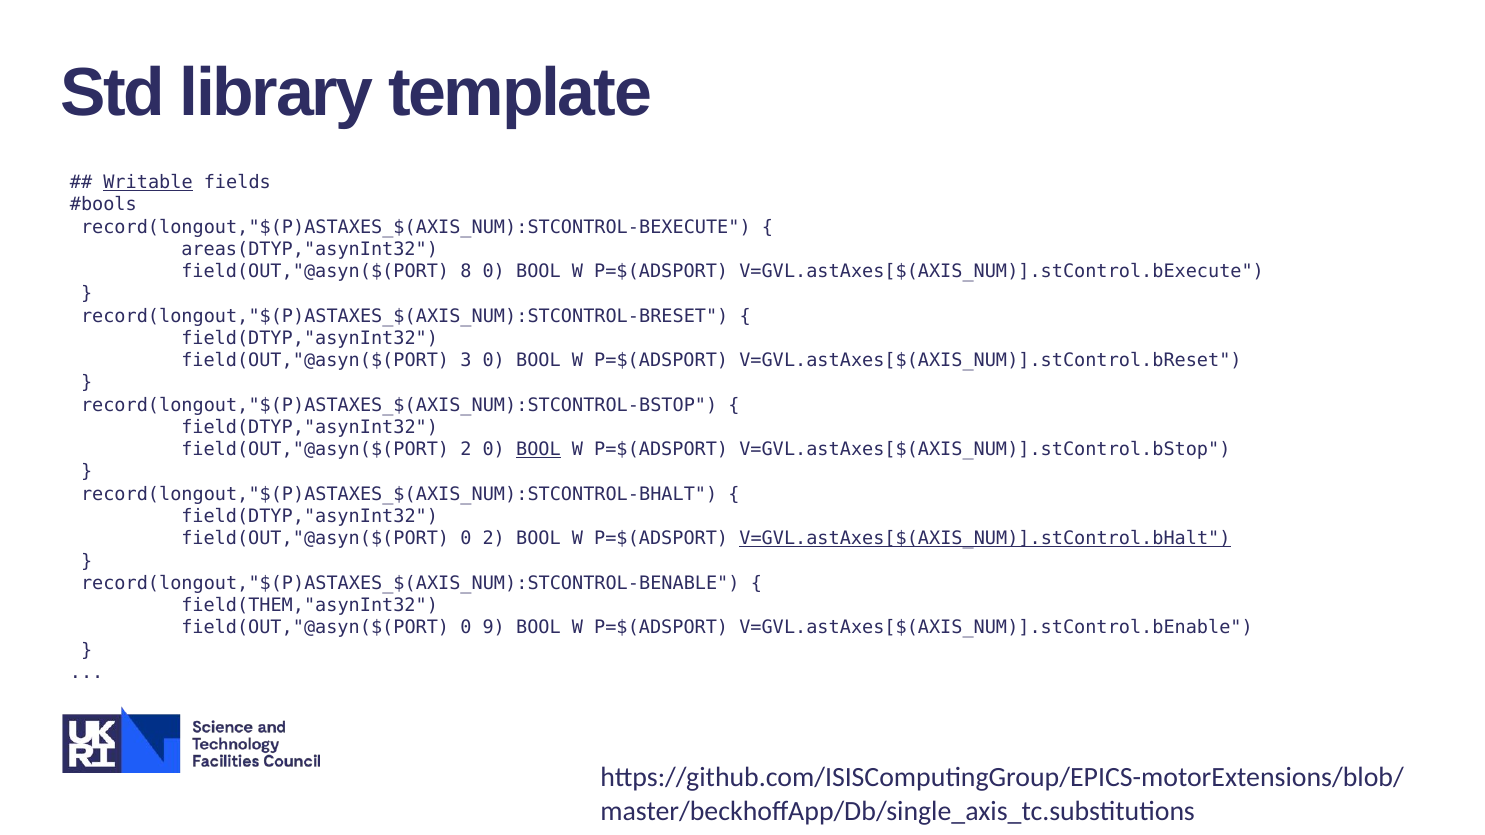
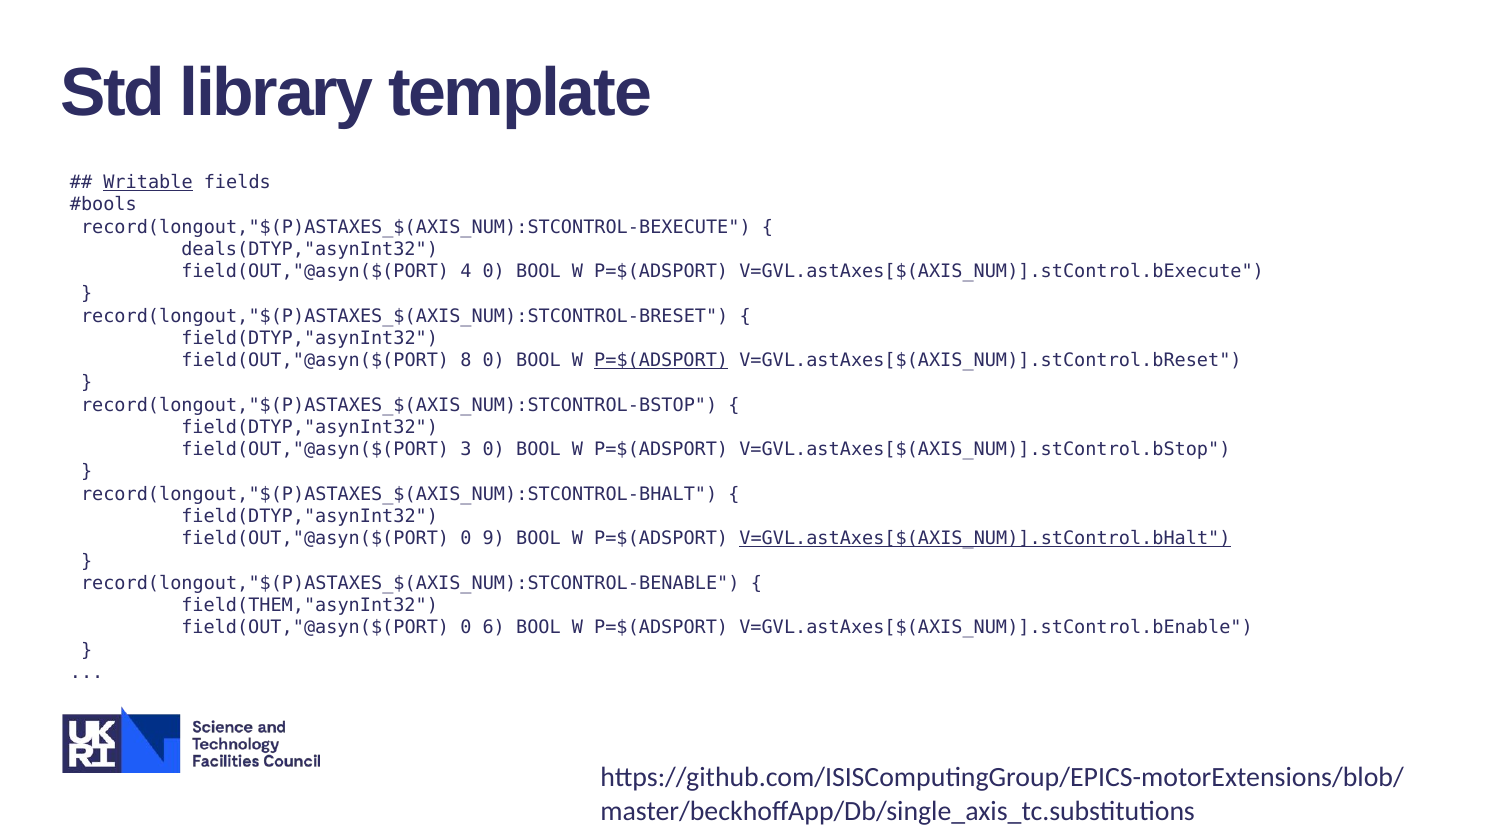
areas(DTYP,"asynInt32: areas(DTYP,"asynInt32 -> deals(DTYP,"asynInt32 (310, 249)
8: 8 -> 4 (466, 272)
3: 3 -> 8 (466, 361)
P=$(ADSPORT underline: none -> present (661, 361)
field(OUT,"@asyn($(PORT 2: 2 -> 3 (466, 450)
BOOL underline: present -> none (538, 450)
0 2: 2 -> 9 (494, 539)
9: 9 -> 6 (494, 628)
